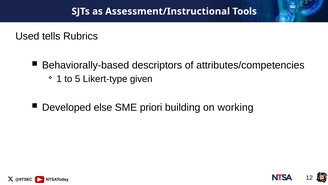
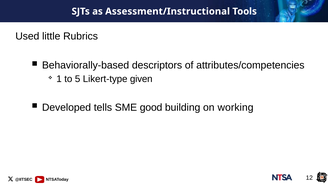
tells: tells -> little (51, 36)
else: else -> tells (103, 107)
priori: priori -> good (151, 107)
